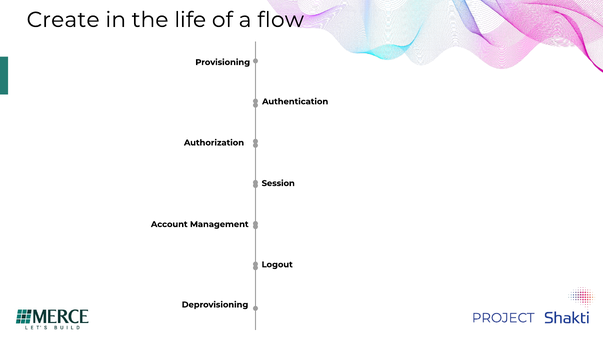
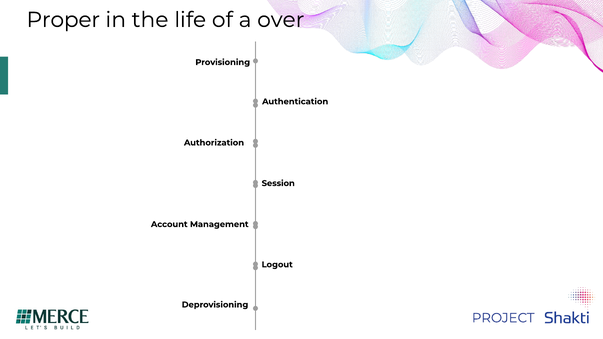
Create: Create -> Proper (63, 20)
flow: flow -> over (281, 20)
